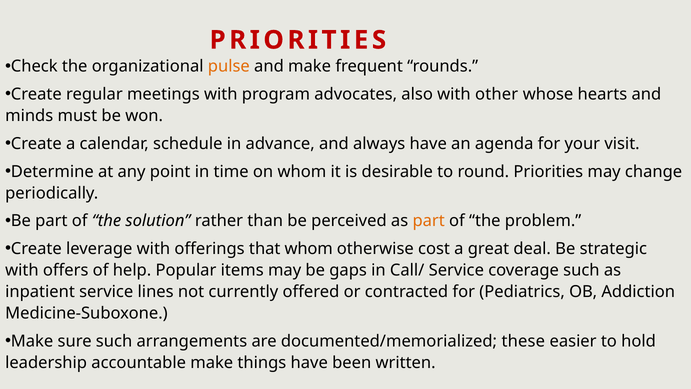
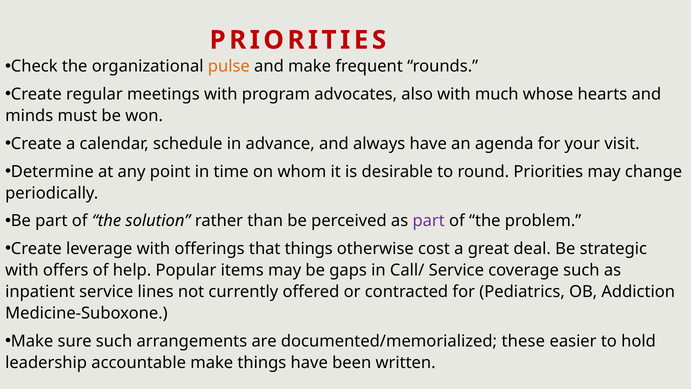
other: other -> much (497, 94)
part colour: orange -> purple (429, 221)
that whom: whom -> things (309, 249)
